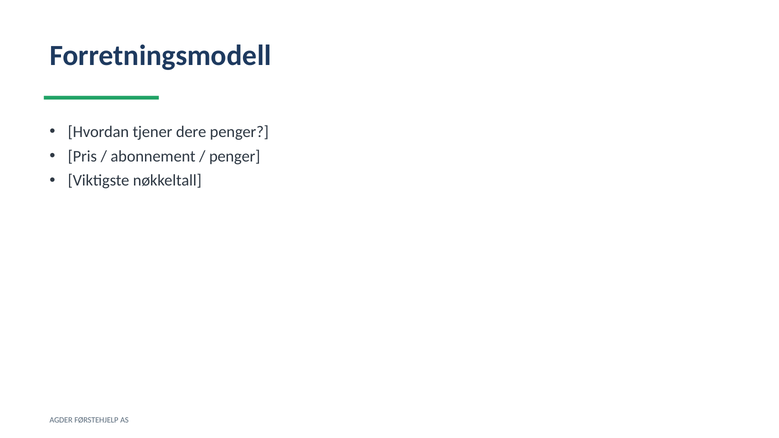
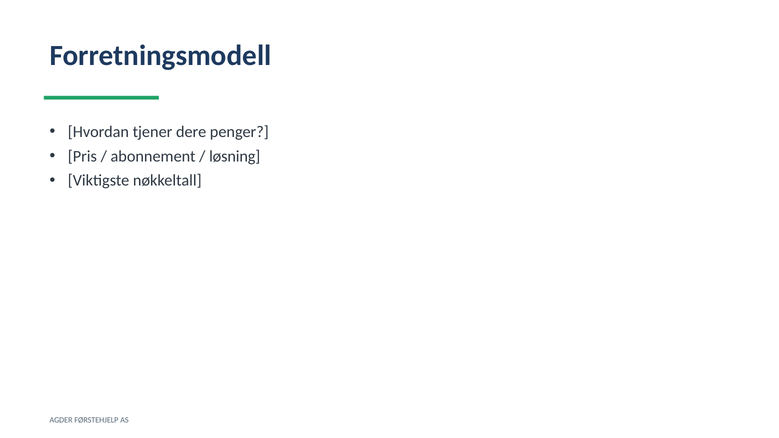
penger: penger -> løsning (235, 156)
